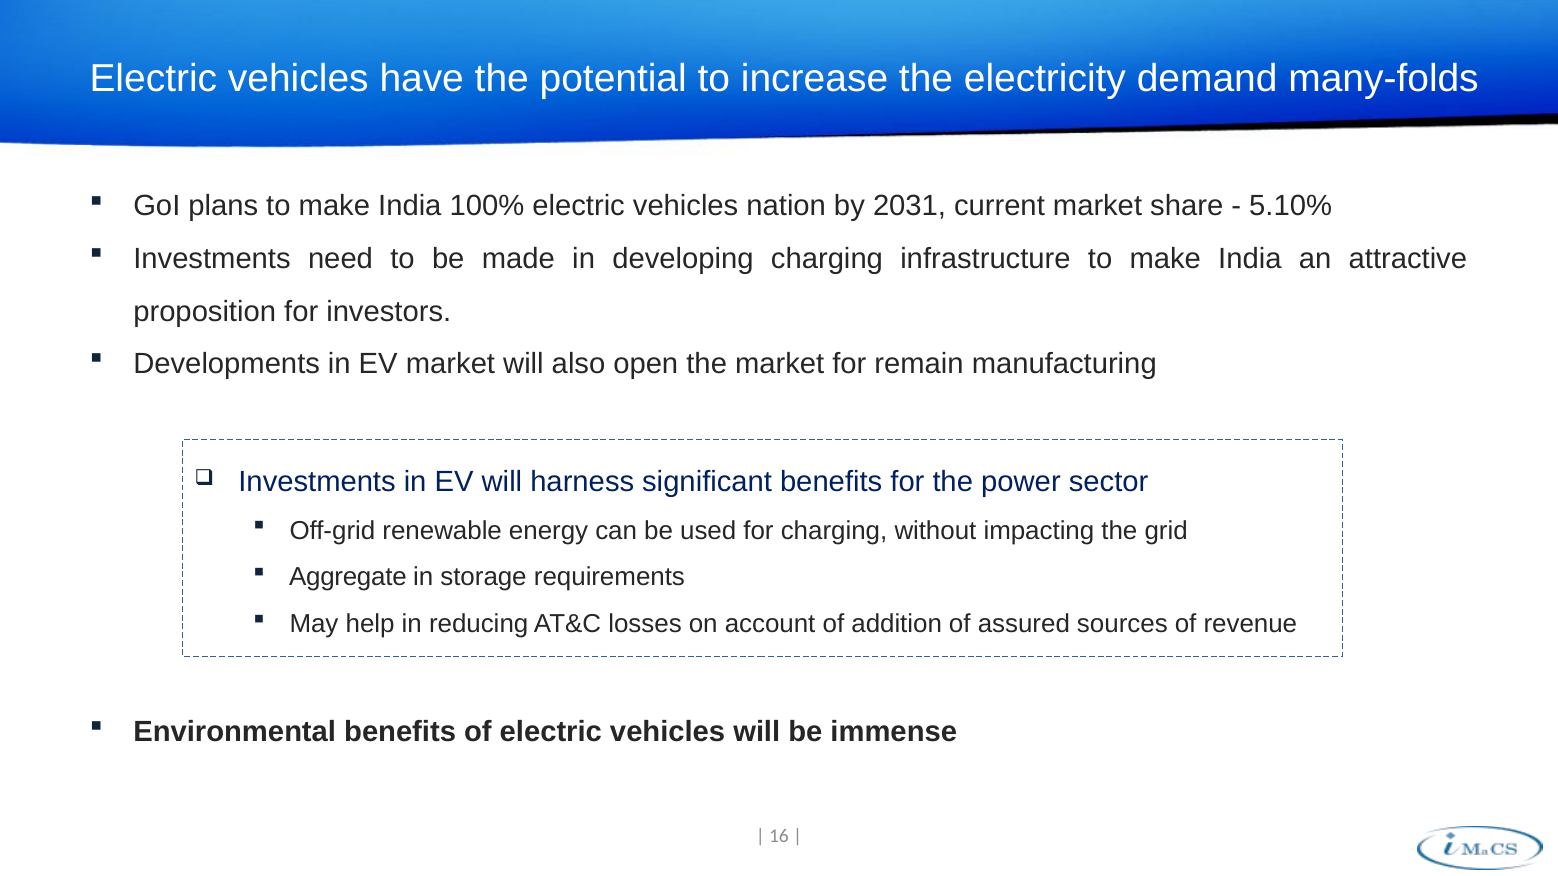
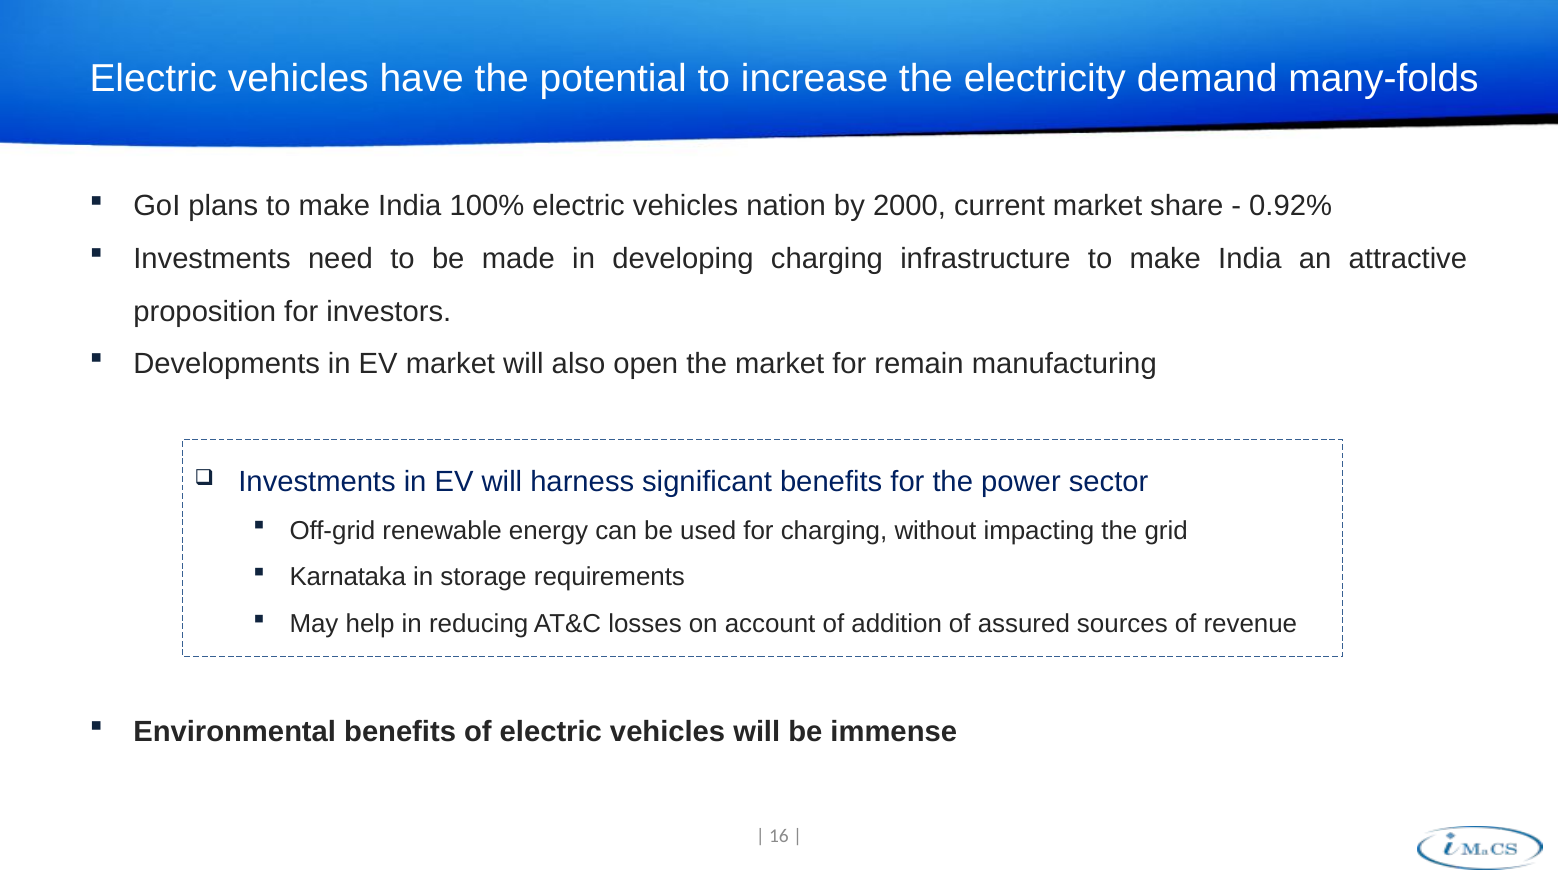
2031: 2031 -> 2000 (909, 206)
5.10%: 5.10% -> 0.92% (1291, 206)
Aggregate: Aggregate -> Karnataka (348, 578)
